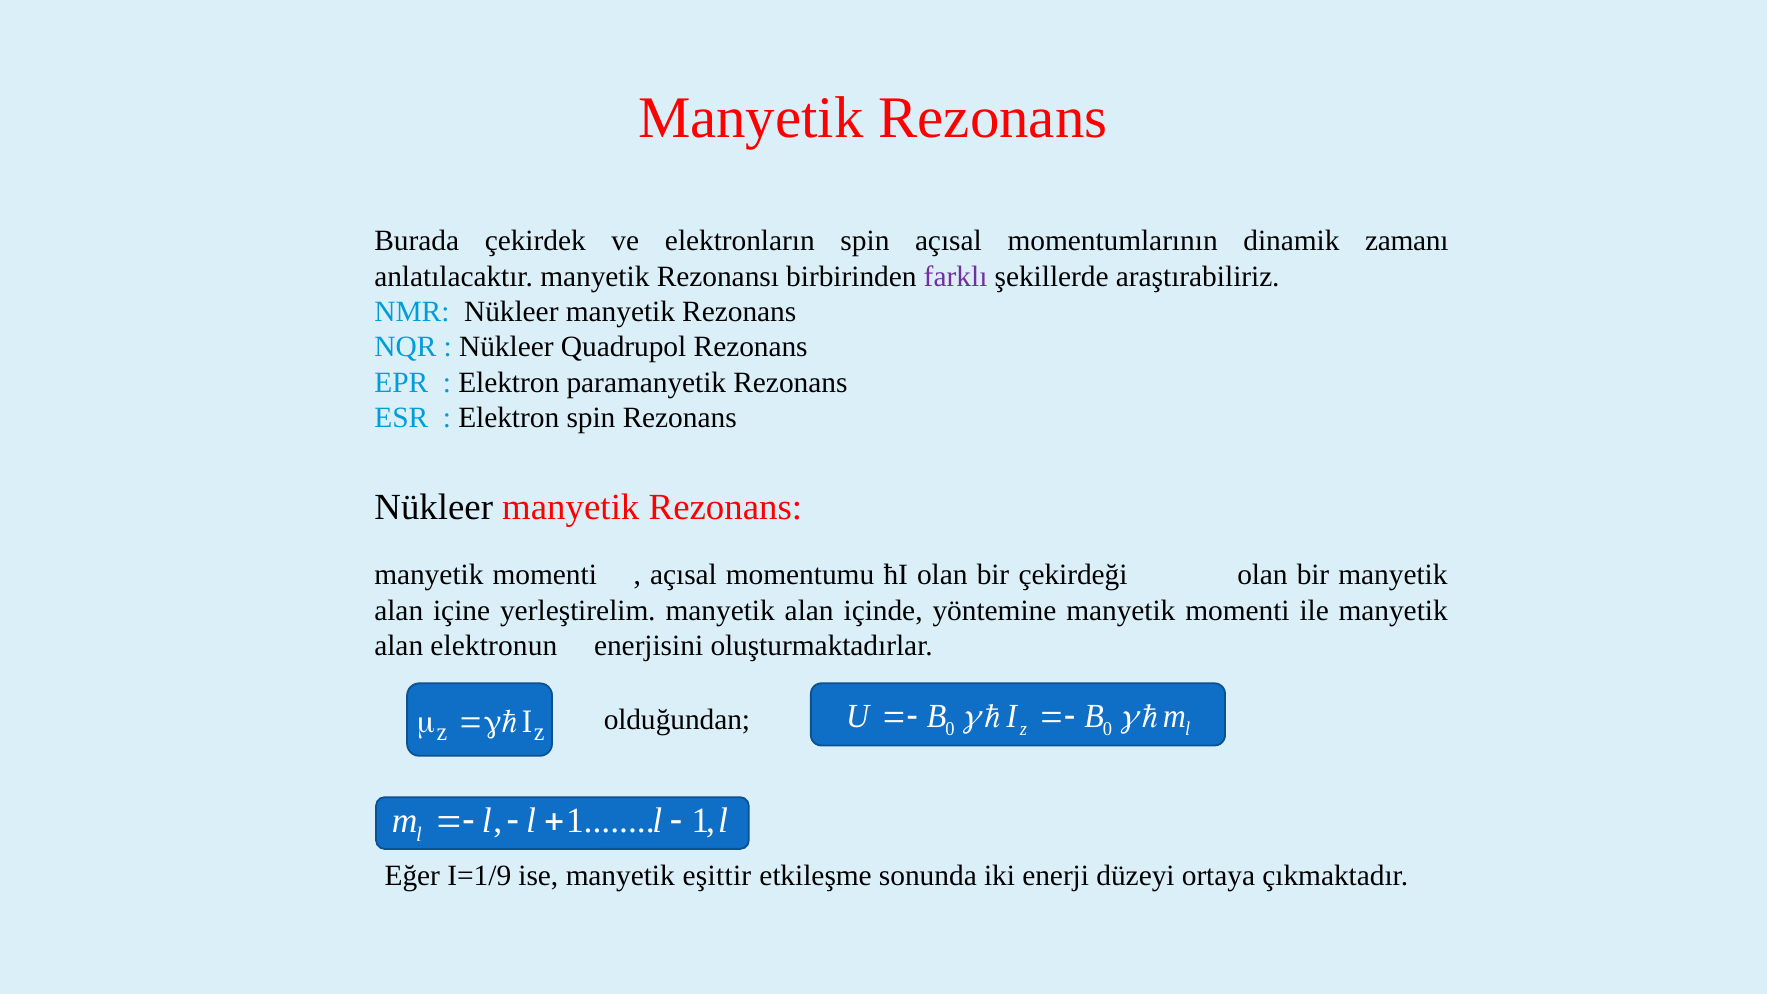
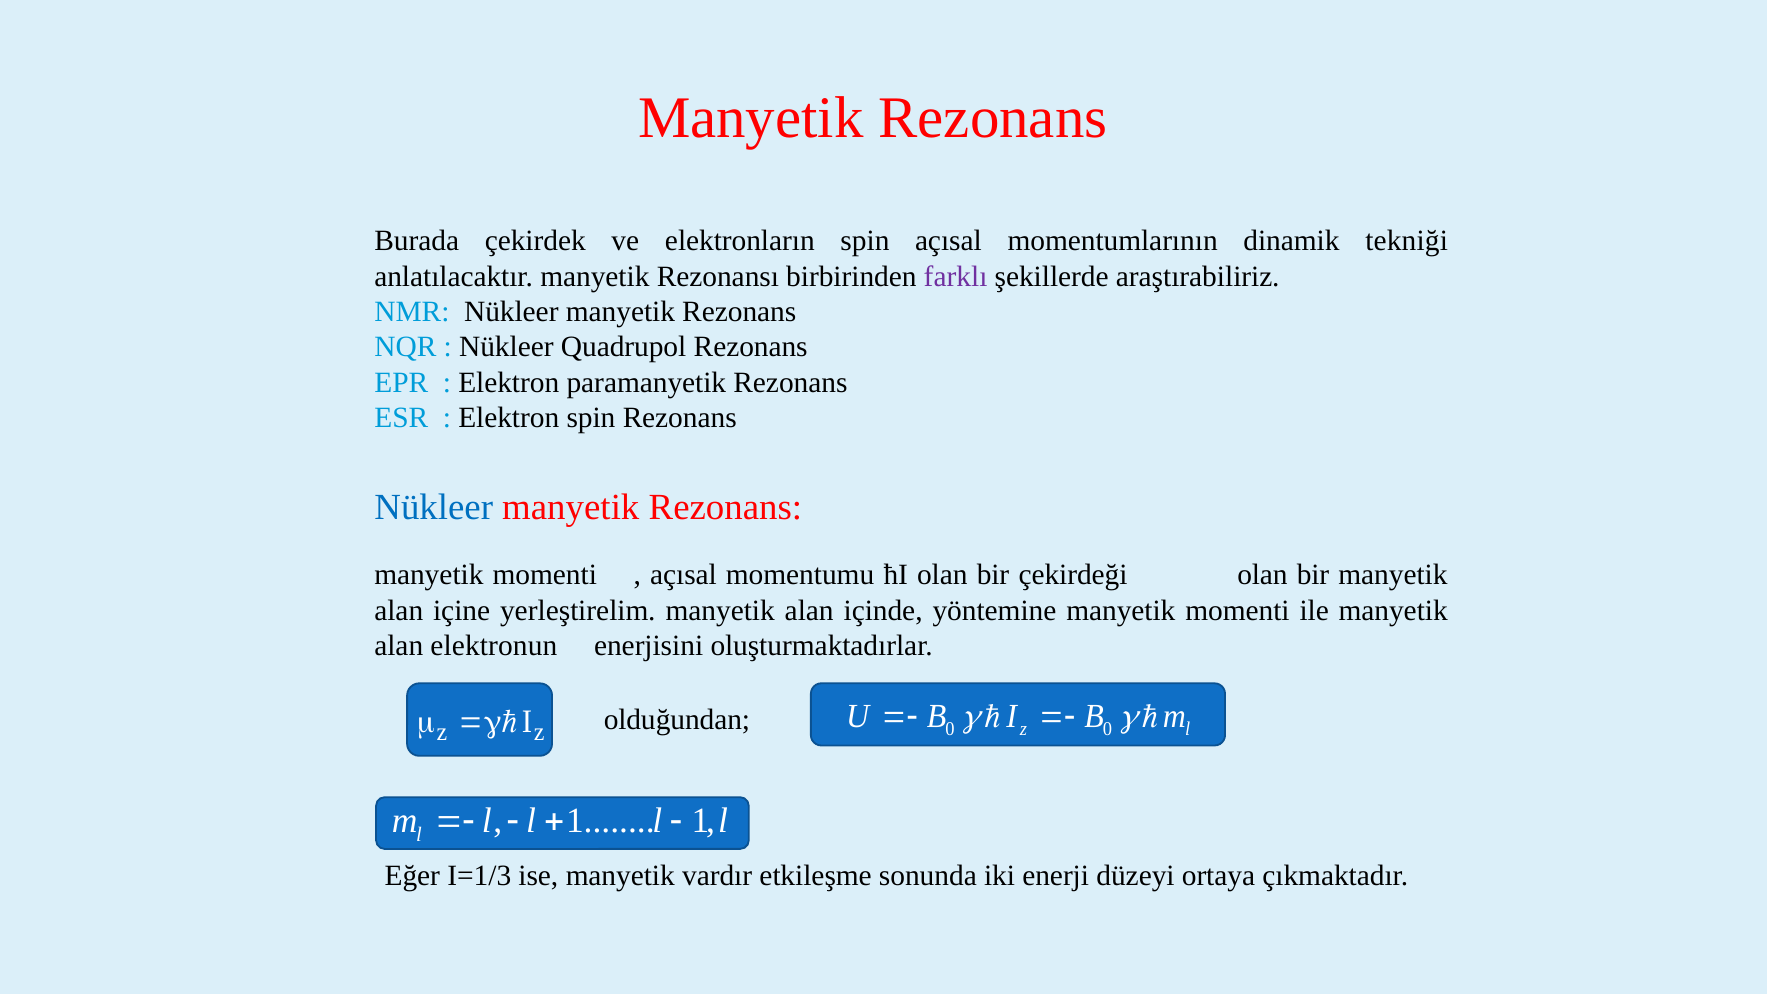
zamanı: zamanı -> tekniği (1407, 241)
Nükleer colour: black -> blue (434, 507)
I=1/9: I=1/9 -> I=1/3 (479, 876)
eşittir: eşittir -> vardır (717, 876)
